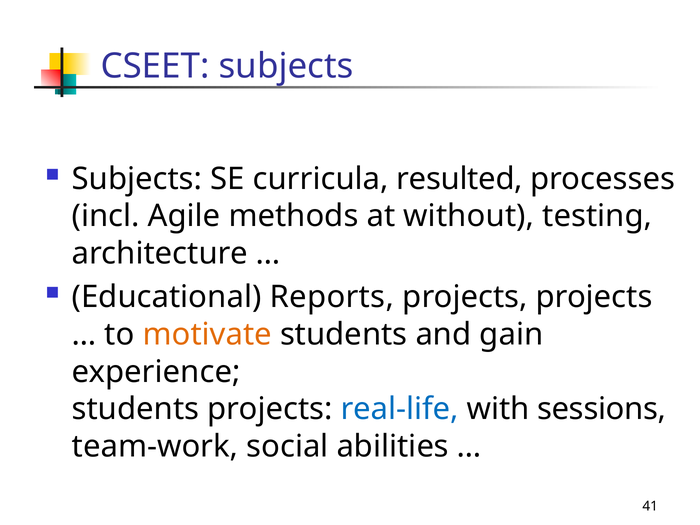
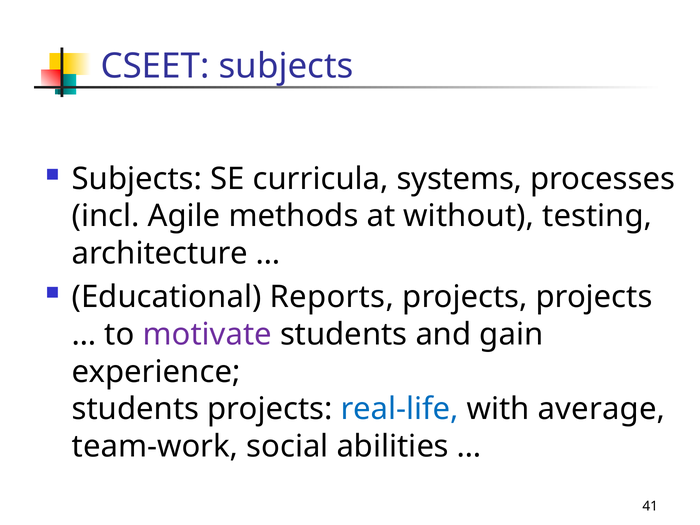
resulted: resulted -> systems (459, 179)
motivate colour: orange -> purple (207, 334)
sessions: sessions -> average (601, 409)
